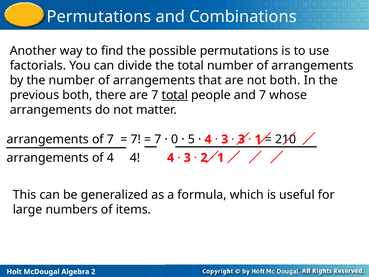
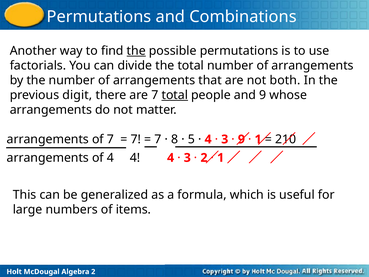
the underline: none -> present (136, 51)
previous both: both -> digit (77, 95)
and 7: 7 -> 9 (263, 95)
0: 0 -> 8 (175, 139)
3: 3 -> 9 (241, 139)
